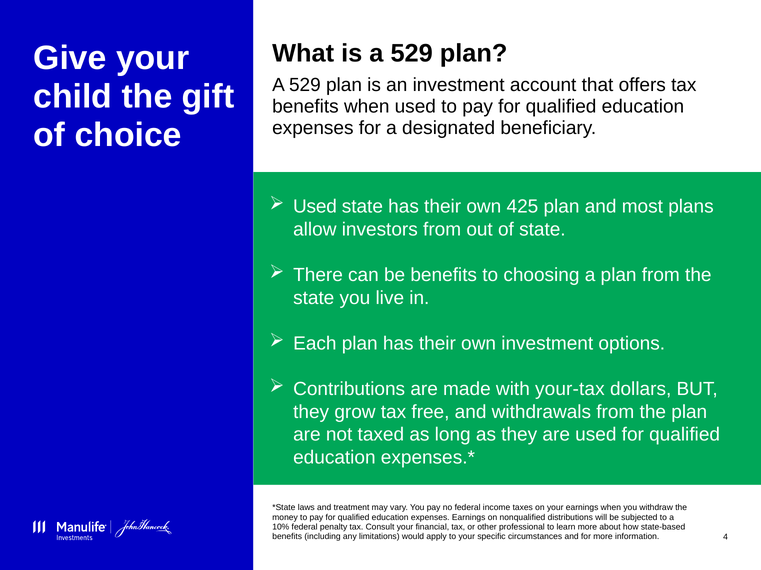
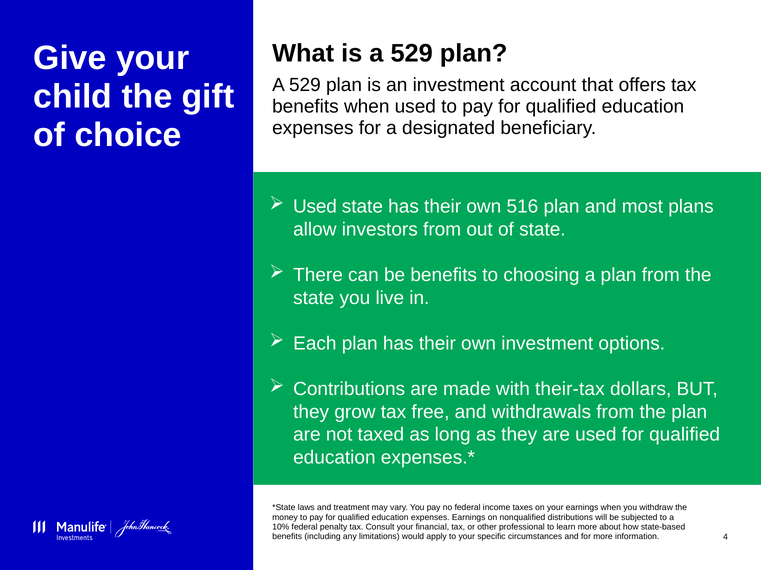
425: 425 -> 516 (522, 207)
your-tax: your-tax -> their-tax (570, 390)
